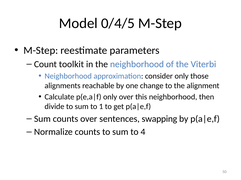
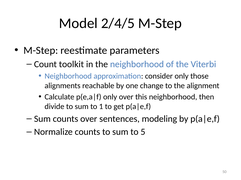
0/4/5: 0/4/5 -> 2/4/5 (118, 23)
swapping: swapping -> modeling (159, 119)
4: 4 -> 5 (143, 132)
